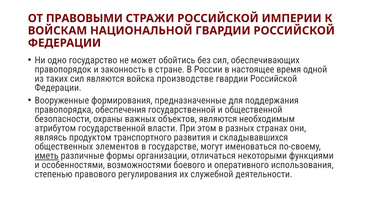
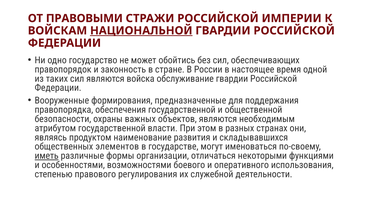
НАЦИОНАЛЬНОЙ underline: none -> present (141, 31)
производстве: производстве -> обслуживание (185, 79)
транспортного: транспортного -> наименование (143, 138)
